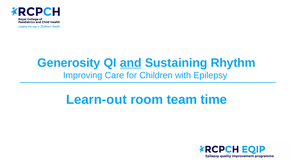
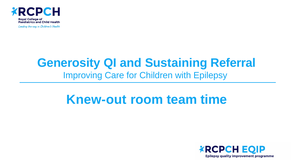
and underline: present -> none (131, 63)
Rhythm: Rhythm -> Referral (233, 63)
Learn-out: Learn-out -> Knew-out (96, 99)
